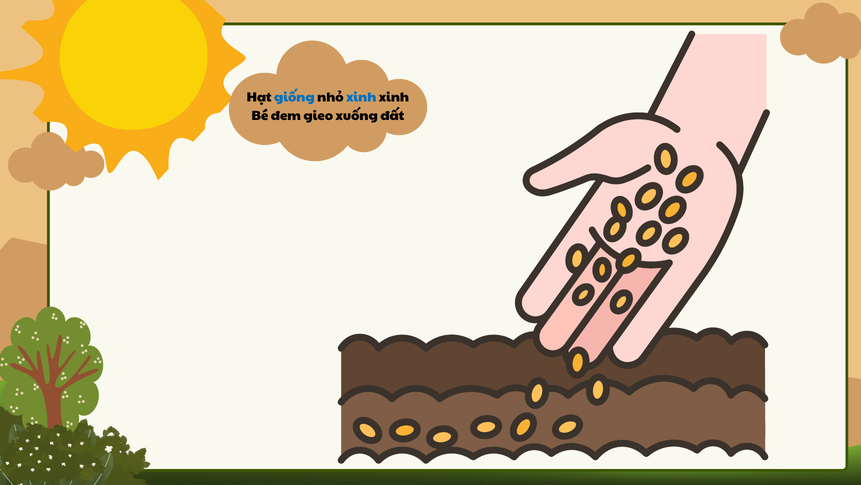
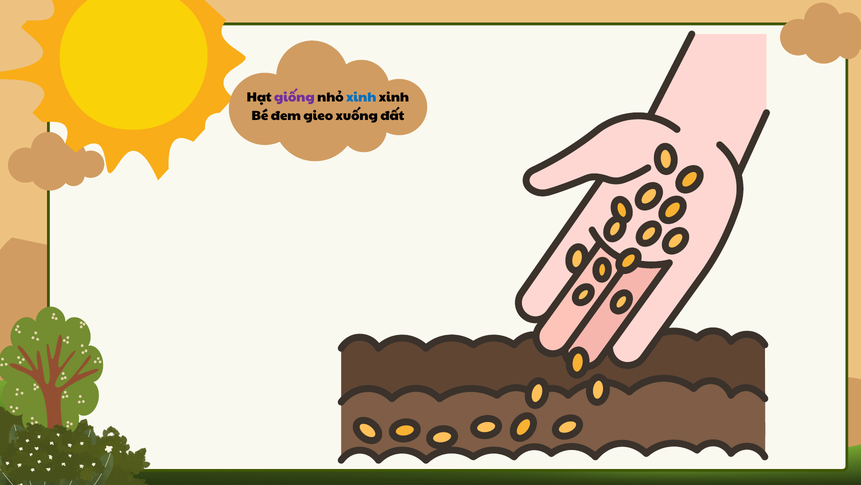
giống colour: blue -> purple (294, 97)
